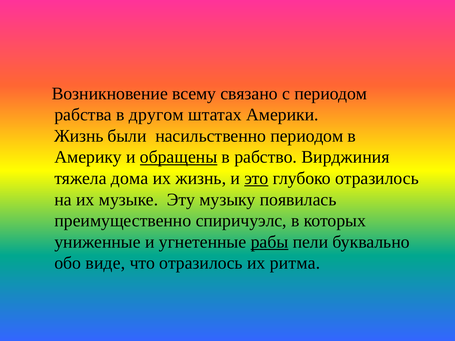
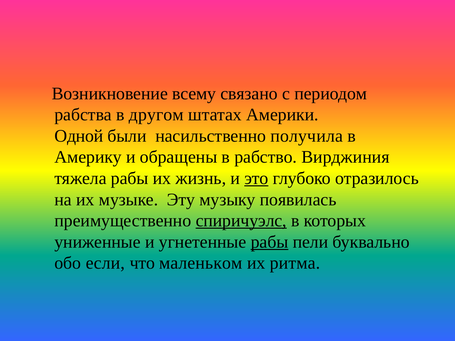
Жизнь: Жизнь -> Одной (79, 136)
насильственно периодом: периодом -> получила (307, 136)
обращены underline: present -> none (179, 157)
тяжела дома: дома -> рабы (130, 178)
спиричуэлс underline: none -> present (241, 221)
виде: виде -> если (105, 263)
что отразилось: отразилось -> маленьком (201, 263)
